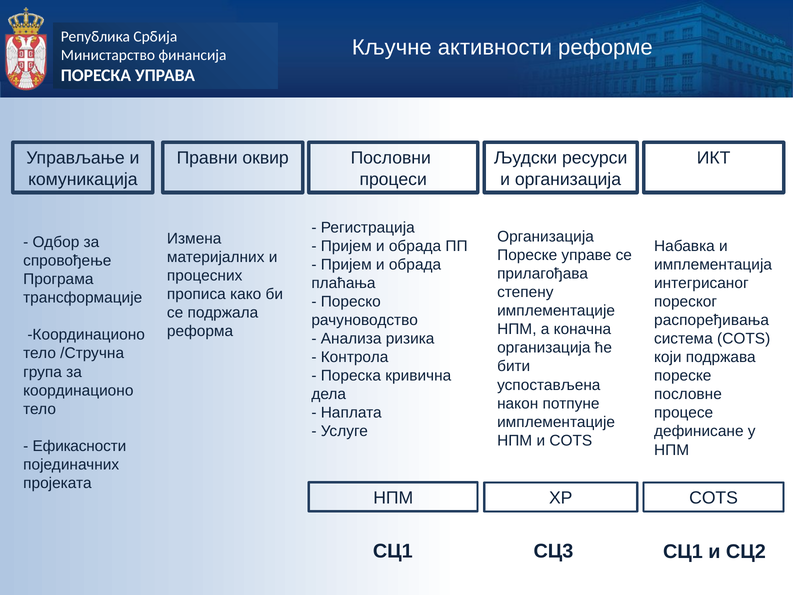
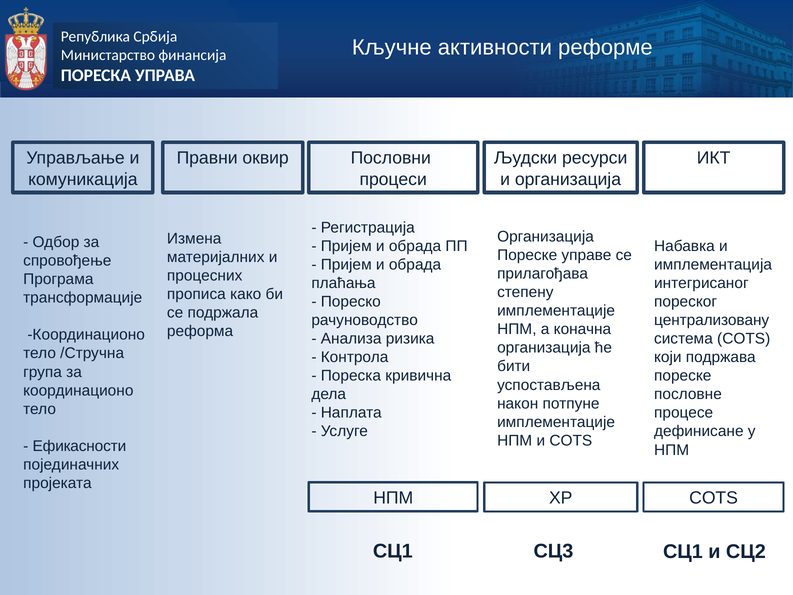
распоређивања: распоређивања -> централизовану (712, 320)
